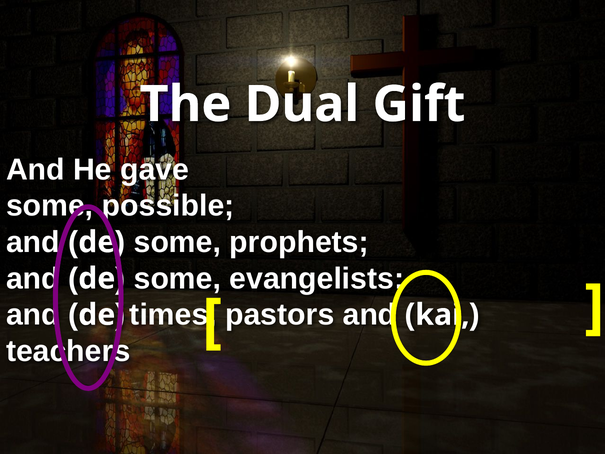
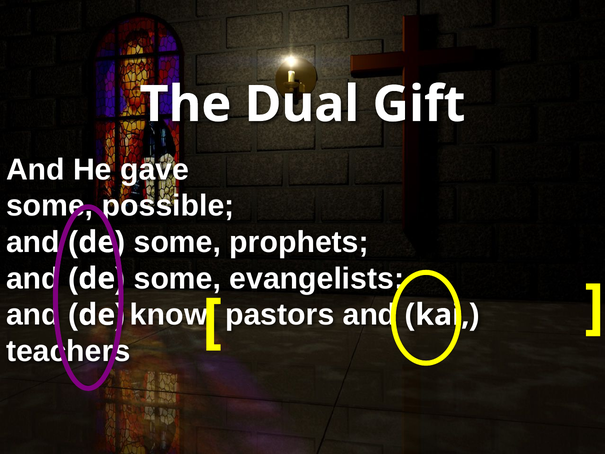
times: times -> know (173, 315)
